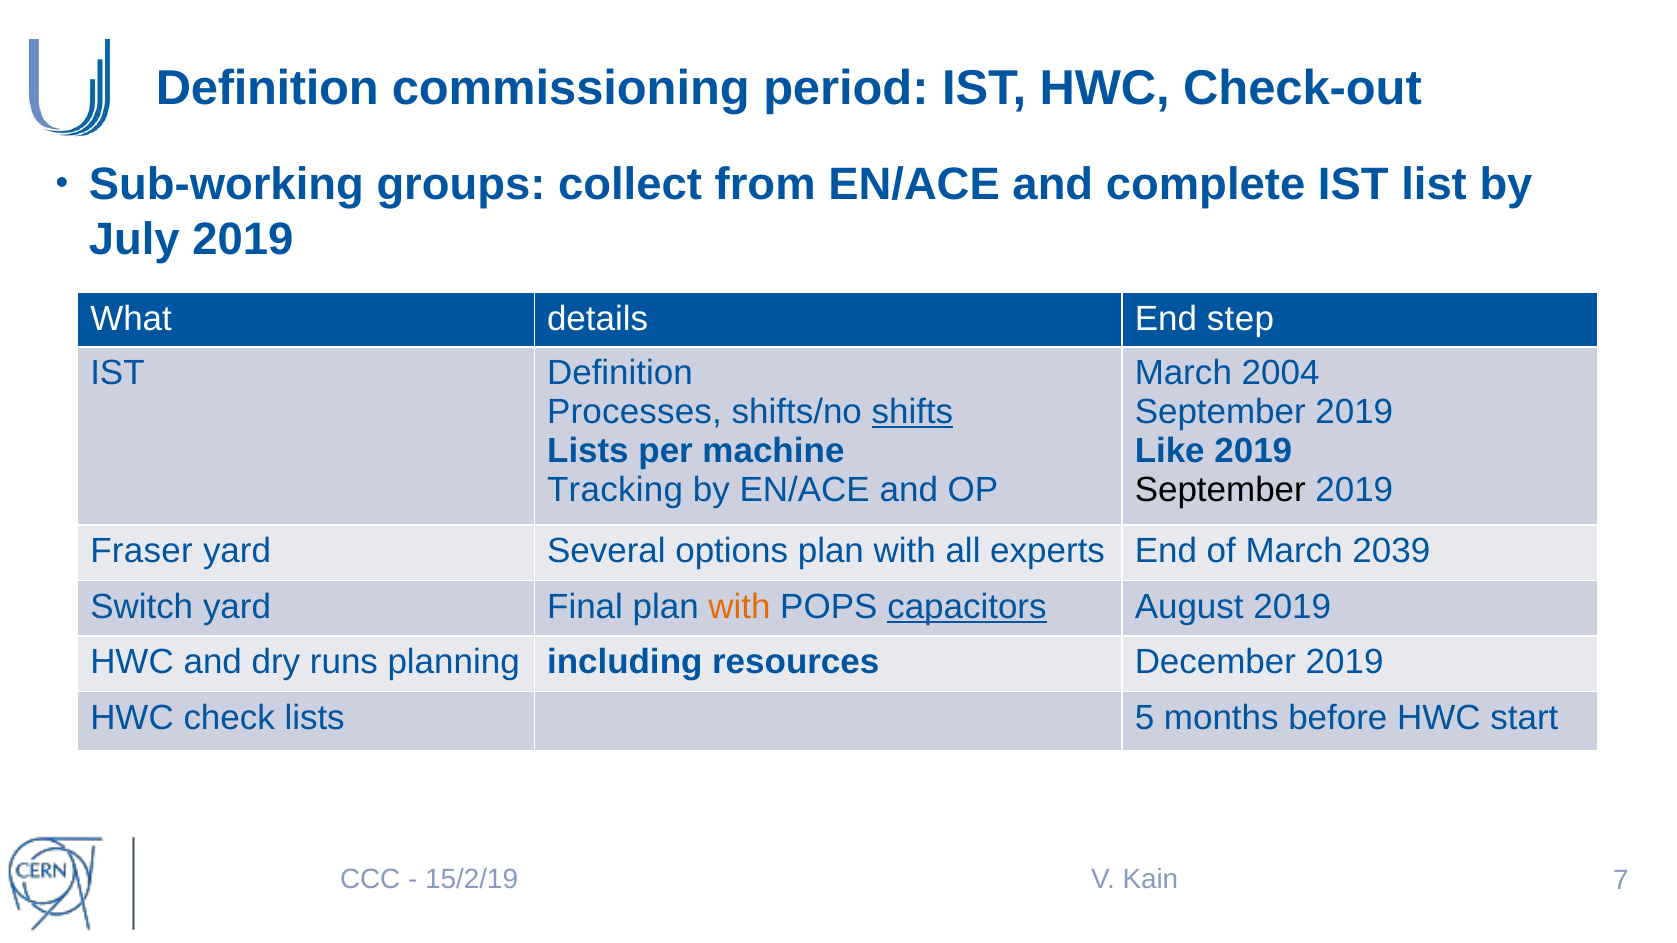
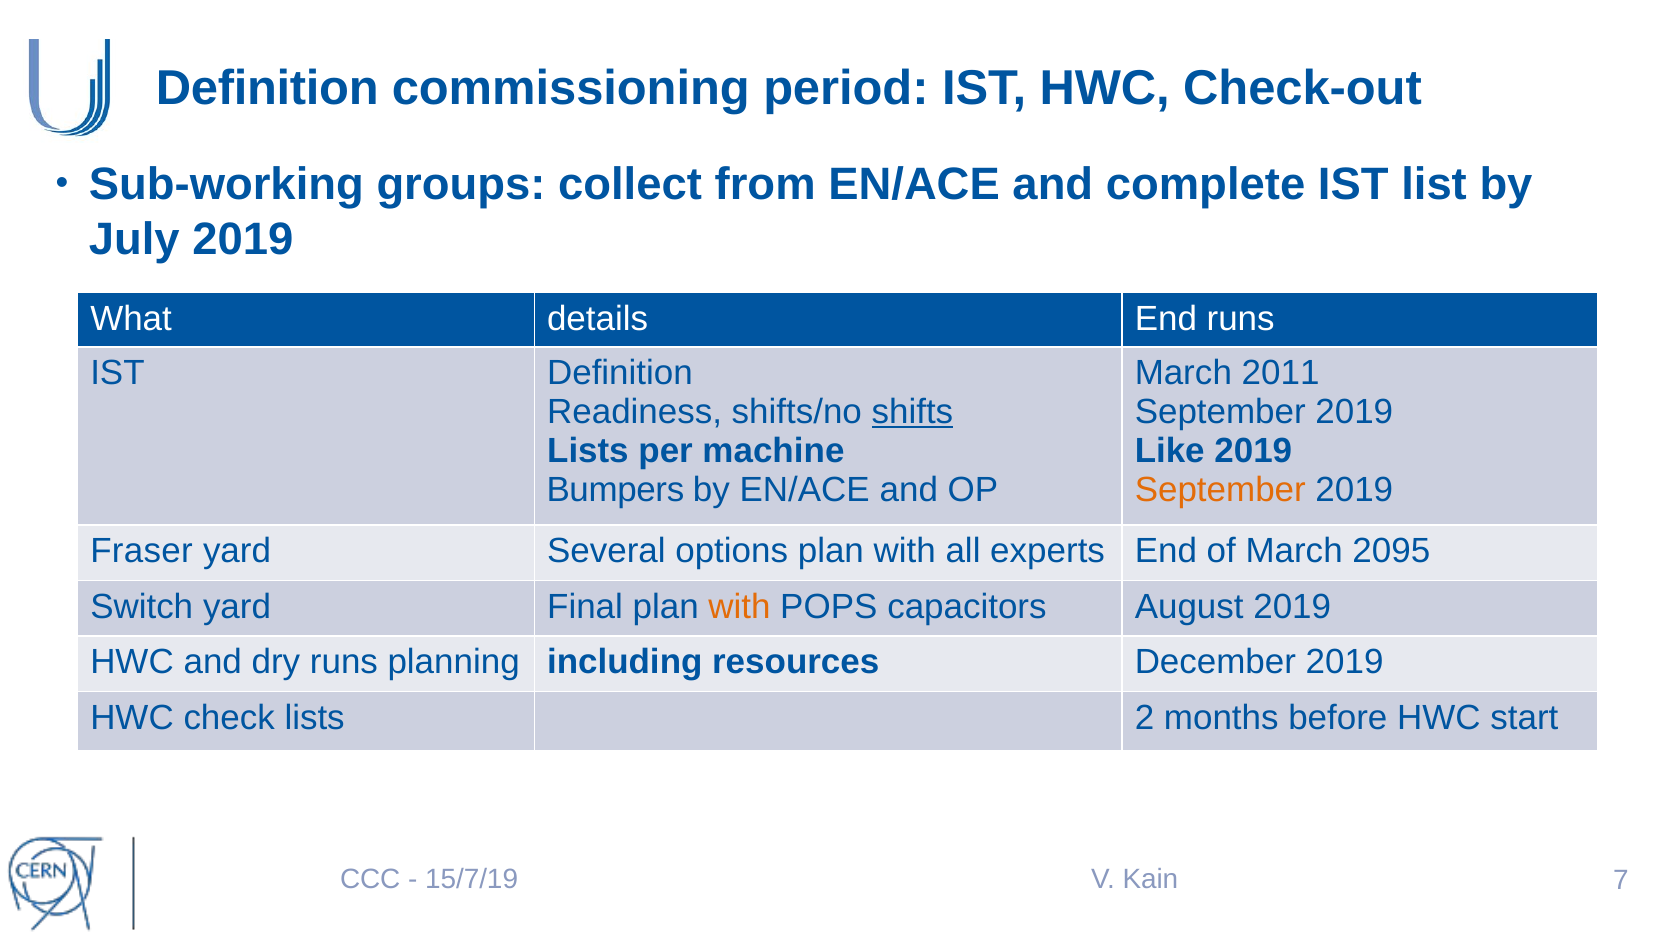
End step: step -> runs (1241, 319)
2004: 2004 -> 2011 (1281, 374)
Processes: Processes -> Readiness (635, 412)
Tracking: Tracking -> Bumpers (615, 490)
September colour: black -> orange (1220, 490)
2039: 2039 -> 2095 (1391, 551)
capacitors underline: present -> none (967, 607)
5: 5 -> 2 (1145, 718)
15/2/19: 15/2/19 -> 15/7/19 (472, 880)
